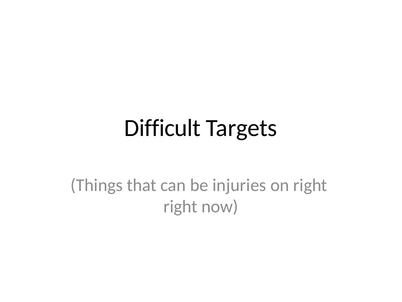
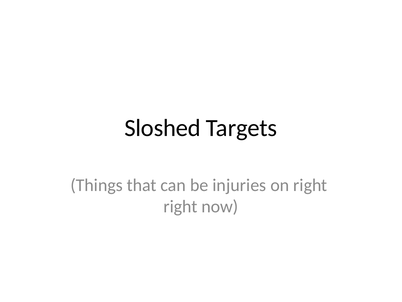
Difficult: Difficult -> Sloshed (163, 128)
